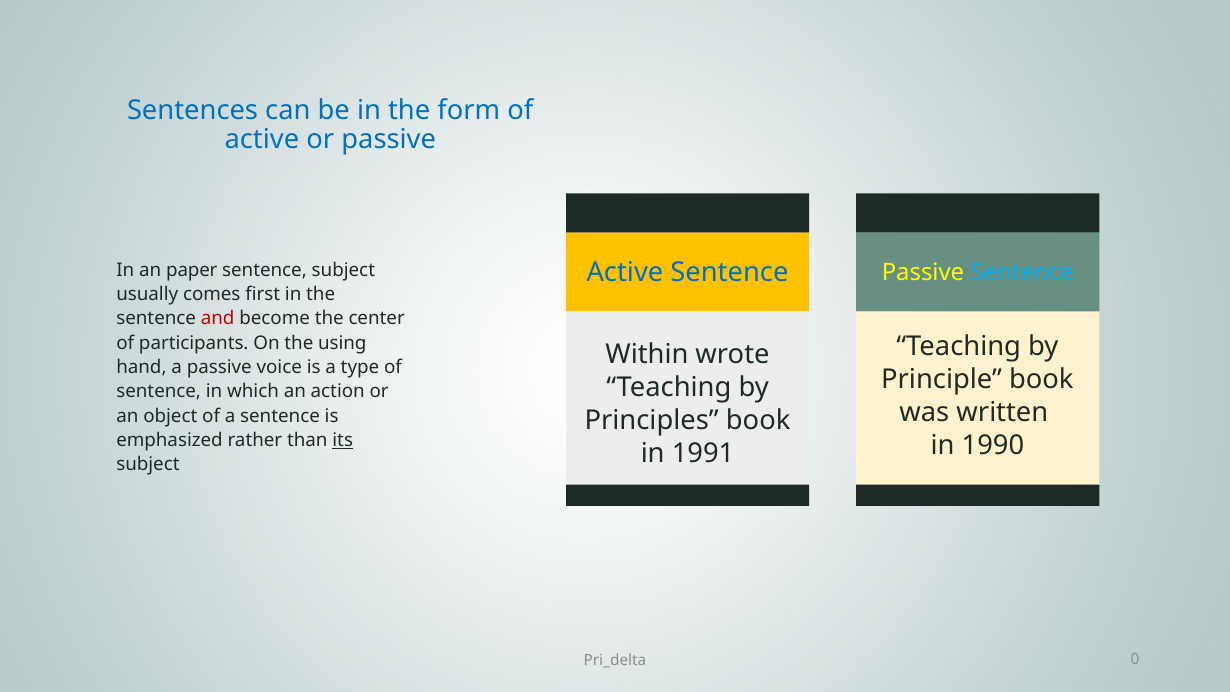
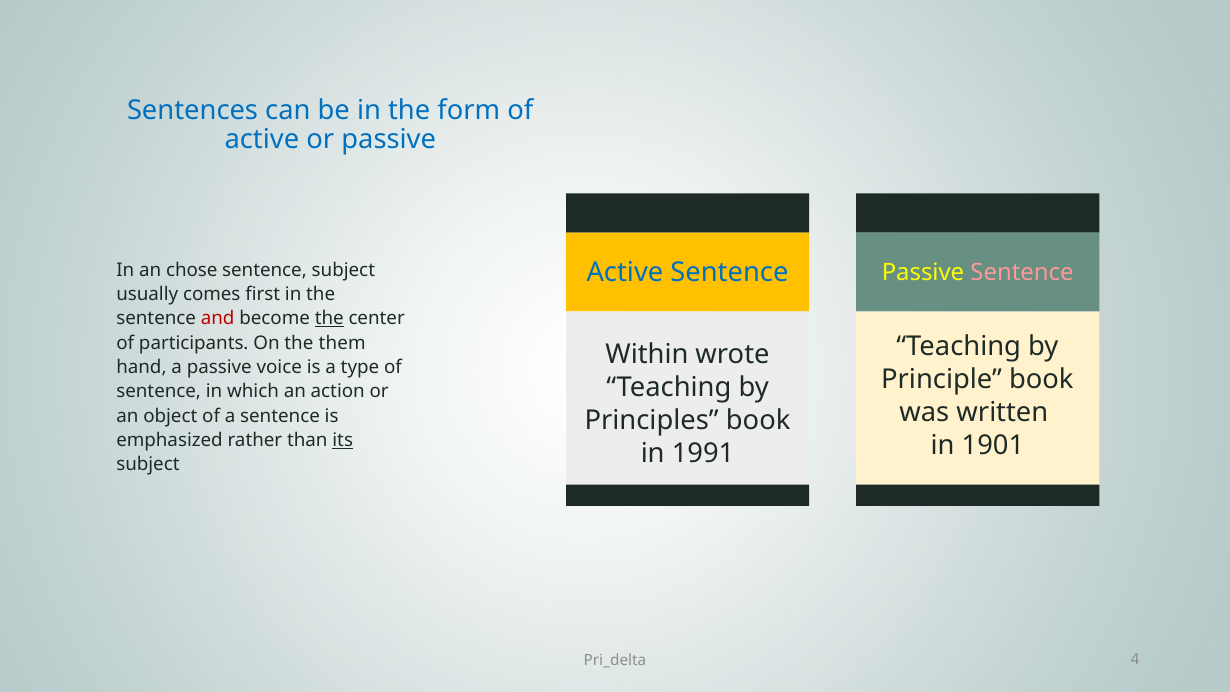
paper: paper -> chose (192, 270)
Sentence colour: light blue -> pink (1022, 272)
the underline: none -> present (329, 319)
using: using -> them (342, 343)
1990: 1990 -> 1901 (993, 445)
0: 0 -> 4 (1135, 660)
